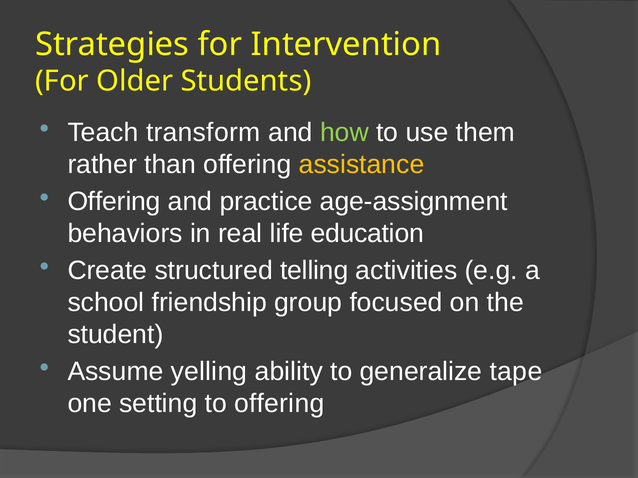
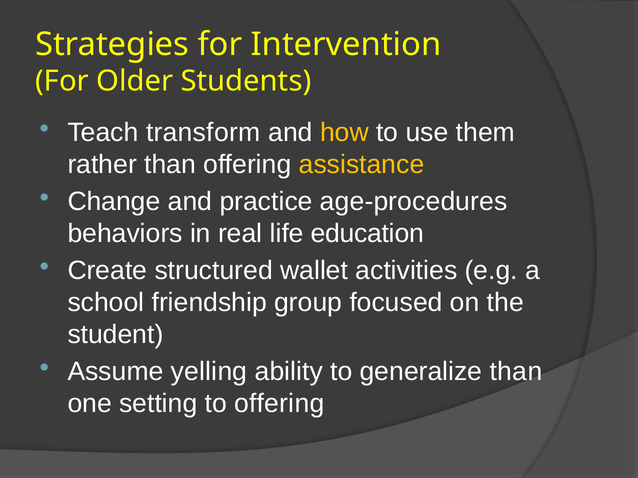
how colour: light green -> yellow (344, 133)
Offering: Offering -> Change (114, 202)
age-assignment: age-assignment -> age-procedures (414, 202)
telling: telling -> wallet (314, 271)
generalize tape: tape -> than (516, 372)
